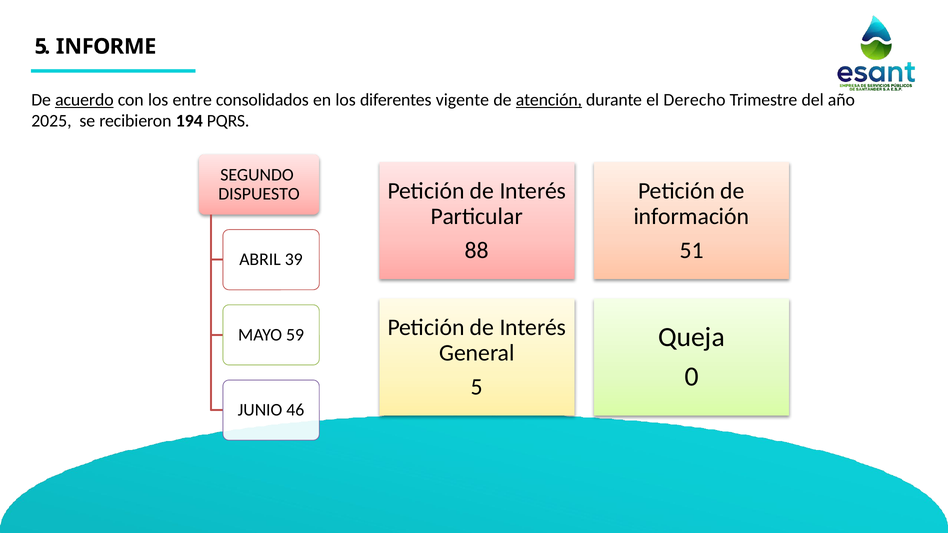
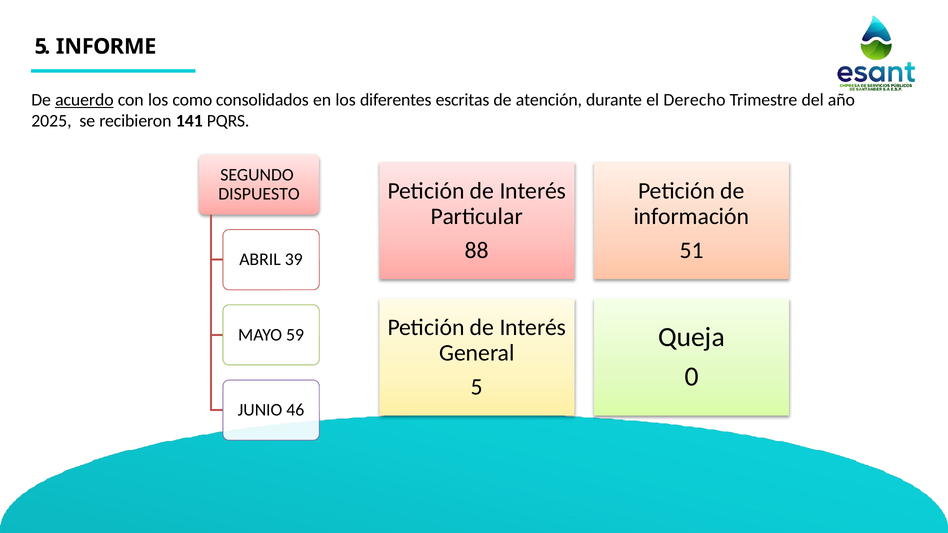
entre: entre -> como (192, 100)
vigente: vigente -> escritas (462, 100)
atención underline: present -> none (549, 100)
194: 194 -> 141 (189, 121)
